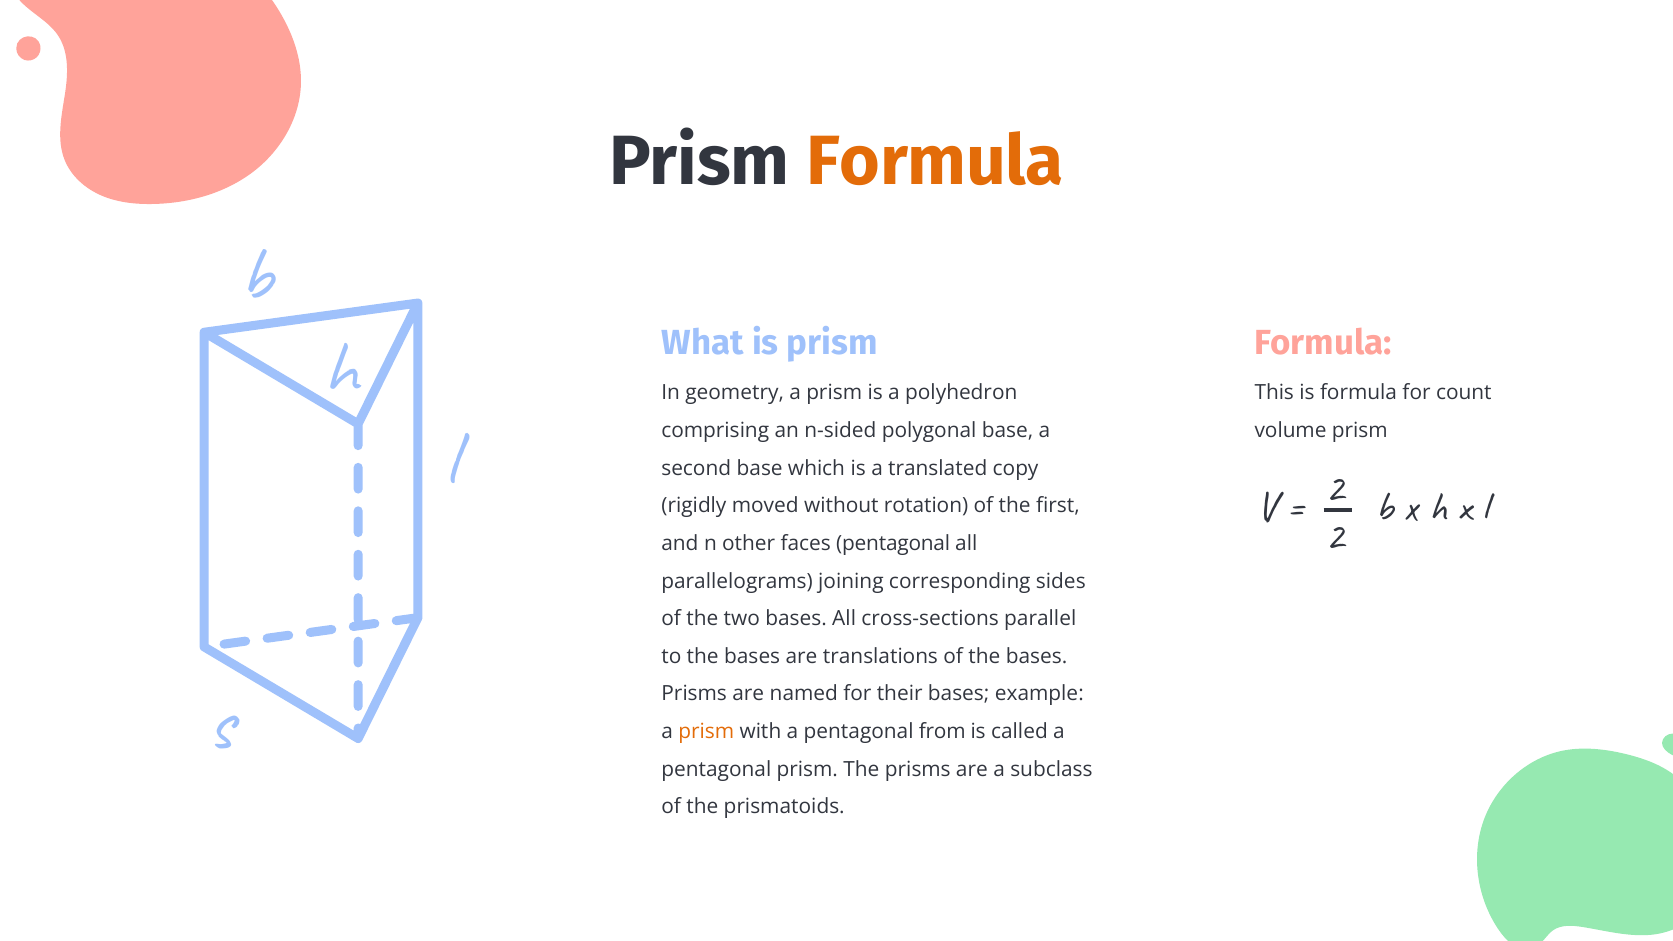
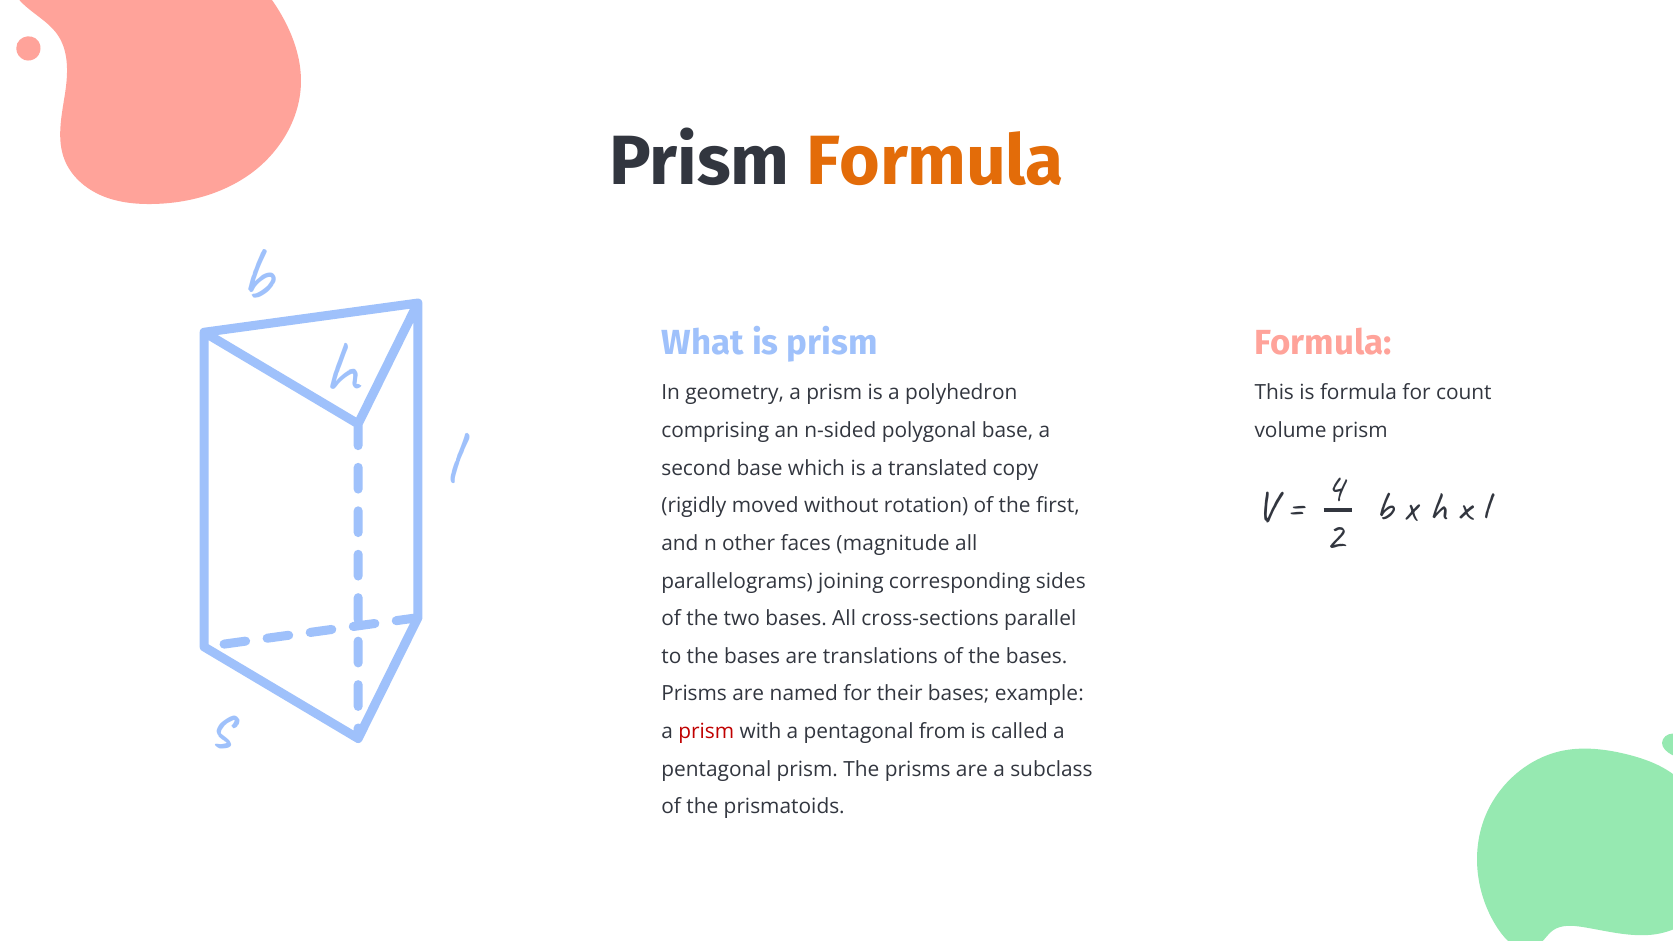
2: 2 -> 4 (1335, 488)
faces pentagonal: pentagonal -> magnitude (893, 544)
prism colour: orange -> red (706, 732)
